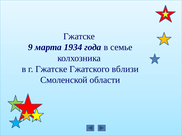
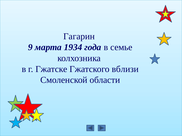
Гжатске: Гжатске -> Гагарин (79, 37)
